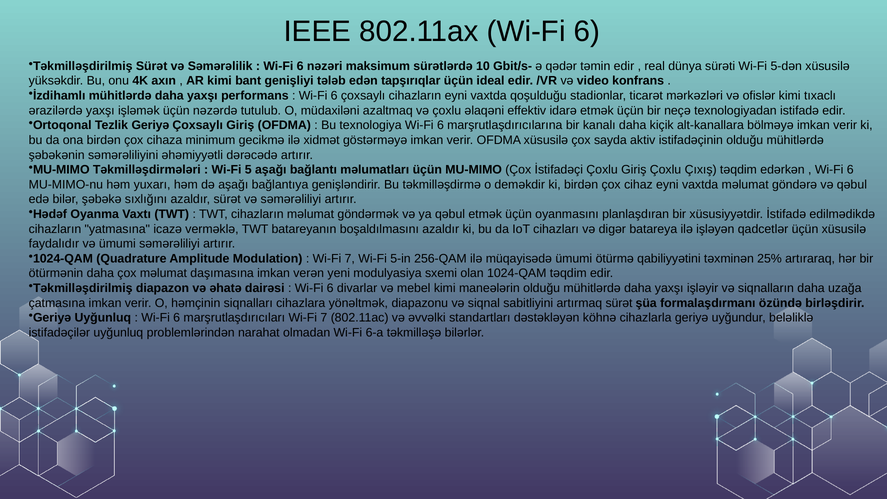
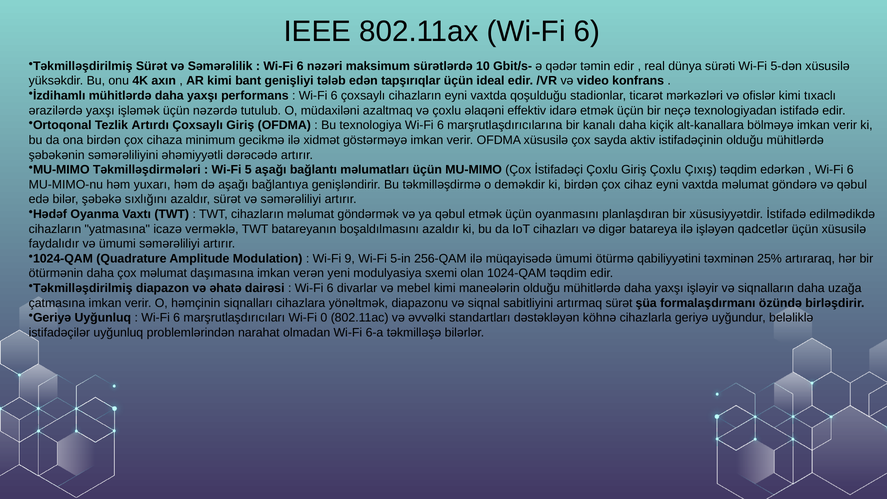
Tezlik Geriyə: Geriyə -> Artırdı (150, 125)
7: 7 -> 9 (350, 259)
marşrutlaşdırıcıları Wi-Fi 7: 7 -> 0 (324, 318)
